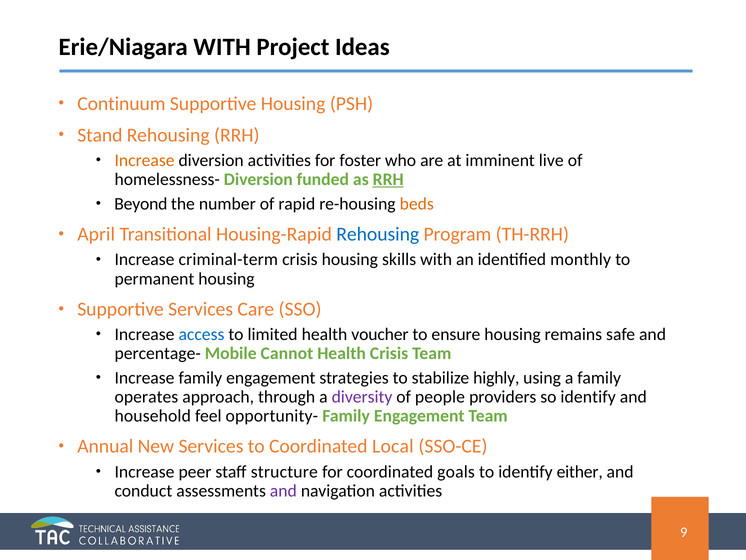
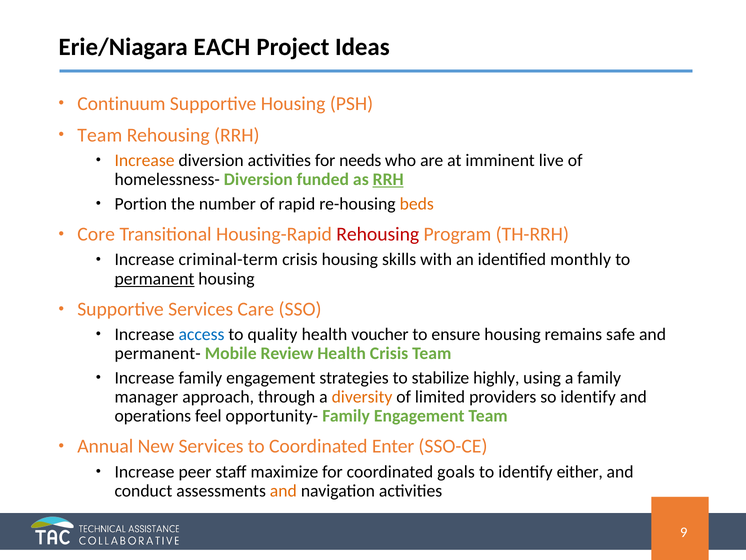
Erie/Niagara WITH: WITH -> EACH (222, 47)
Stand: Stand -> Team (100, 135)
foster: foster -> needs (360, 160)
Beyond: Beyond -> Portion (141, 204)
April: April -> Core (96, 234)
Rehousing colour: blue -> red (378, 234)
permanent underline: none -> present (154, 278)
limited: limited -> quality (272, 334)
percentage-: percentage- -> permanent- (158, 353)
Cannot: Cannot -> Review (287, 353)
operates: operates -> manager (146, 397)
diversity colour: purple -> orange (362, 397)
people: people -> limited (440, 397)
household: household -> operations (153, 416)
Local: Local -> Enter (393, 446)
structure: structure -> maximize (284, 471)
and colour: purple -> orange (283, 490)
